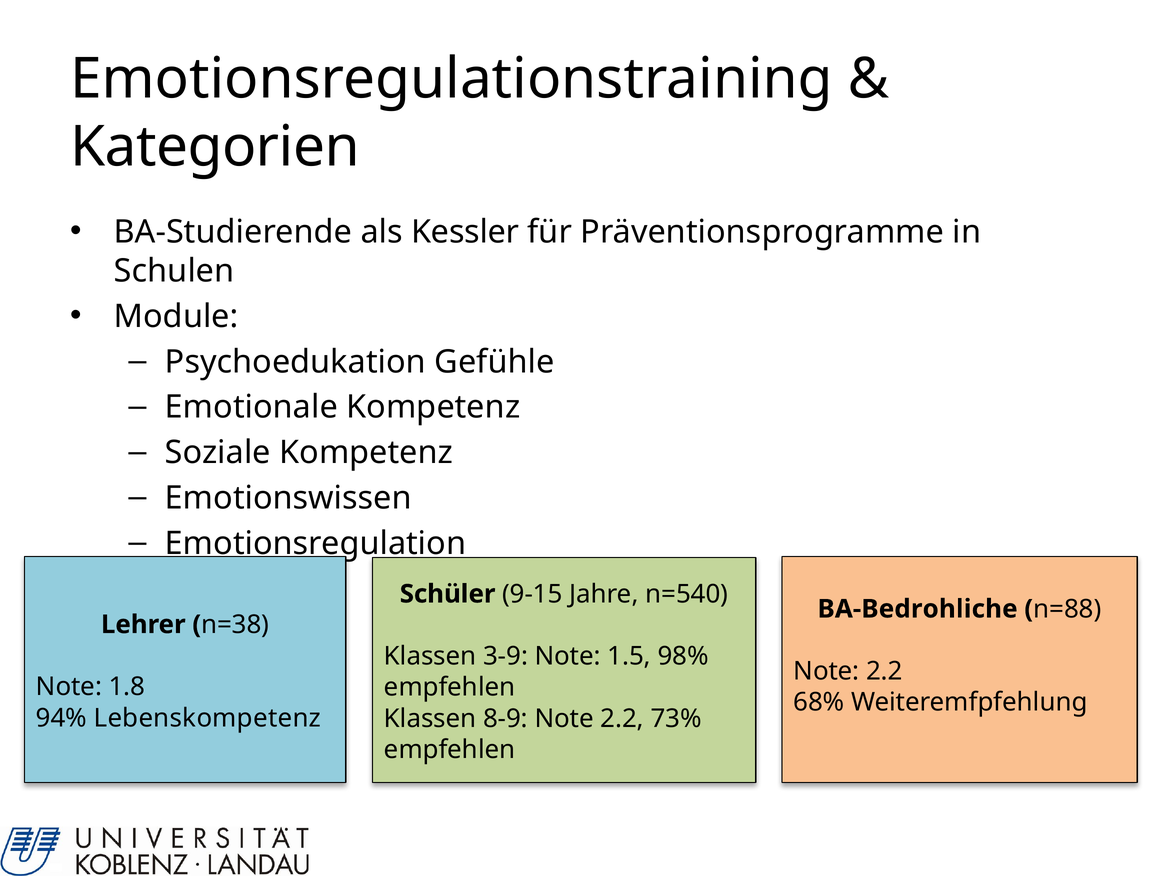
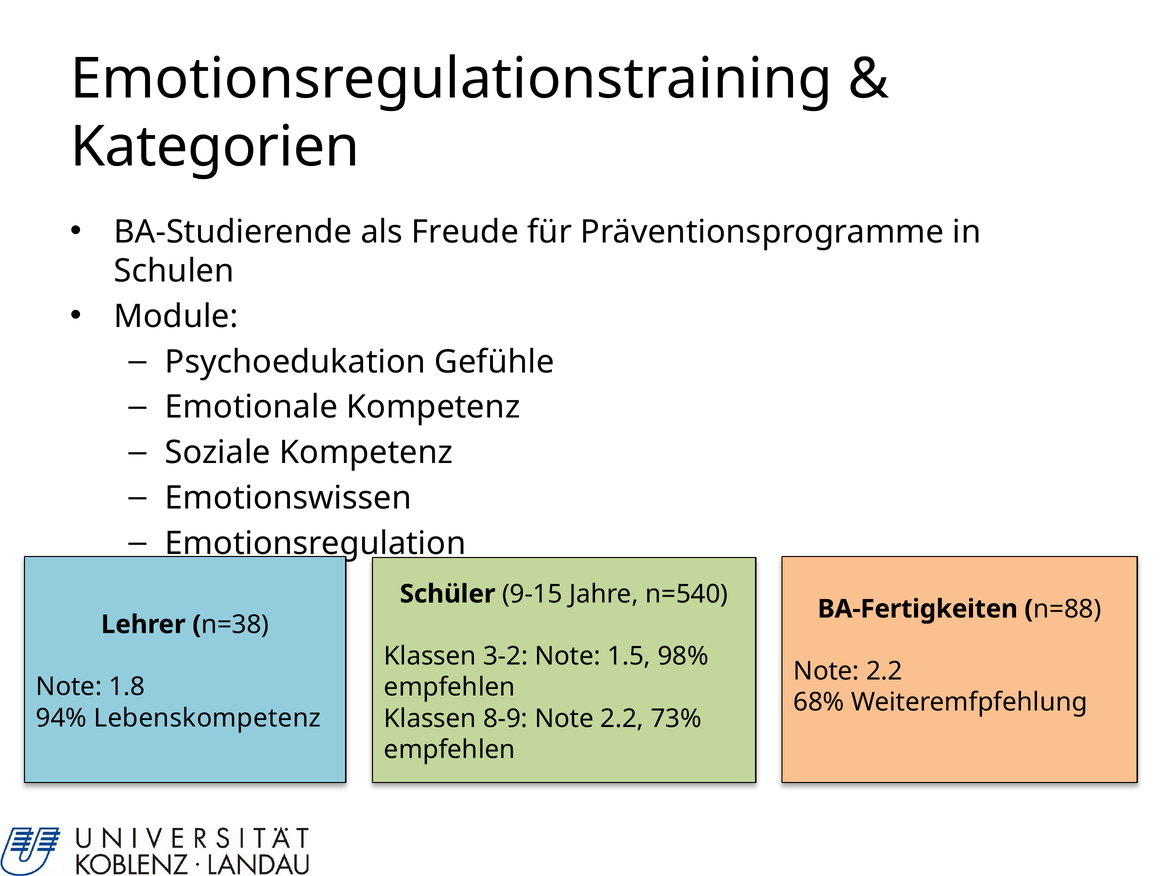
Kessler: Kessler -> Freude (465, 232)
BA-Bedrohliche: BA-Bedrohliche -> BA-Fertigkeiten (918, 609)
3-9: 3-9 -> 3-2 (506, 656)
